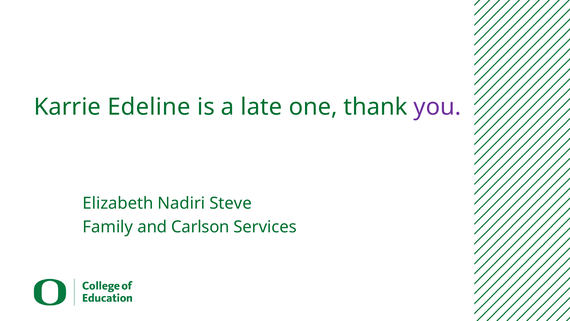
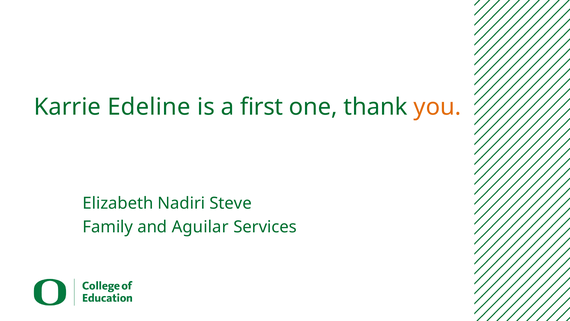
late: late -> first (262, 107)
you colour: purple -> orange (437, 107)
Carlson: Carlson -> Aguilar (200, 227)
